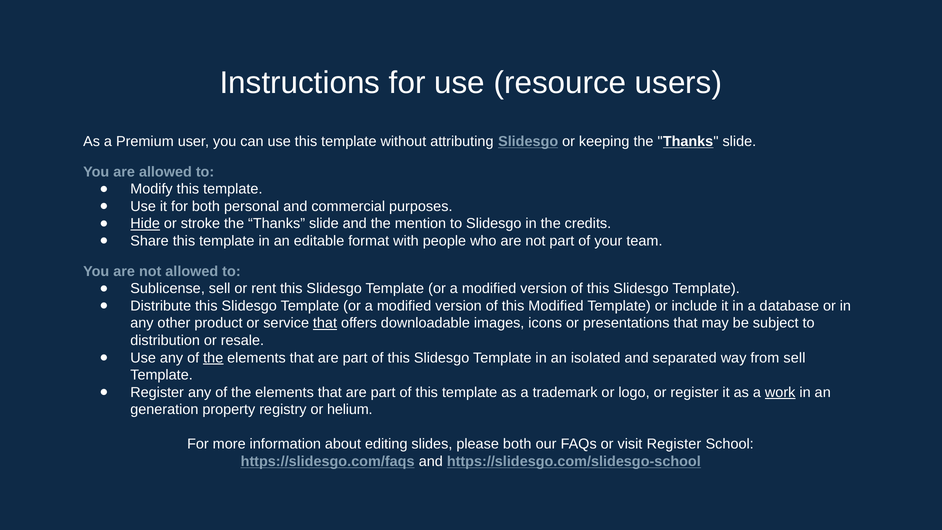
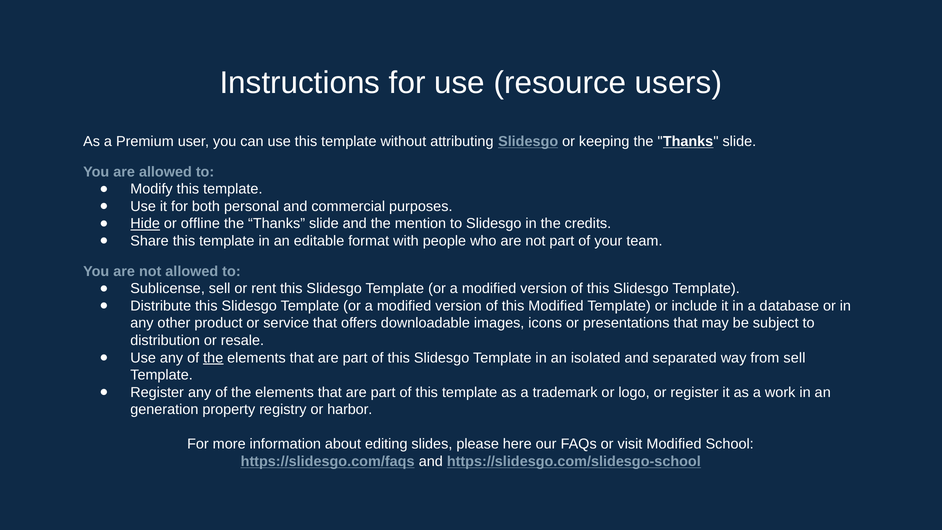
stroke: stroke -> offline (200, 224)
that underline: present -> none (325, 323)
work underline: present -> none (780, 392)
helium: helium -> harbor (350, 410)
please both: both -> here (517, 444)
visit Register: Register -> Modified (674, 444)
